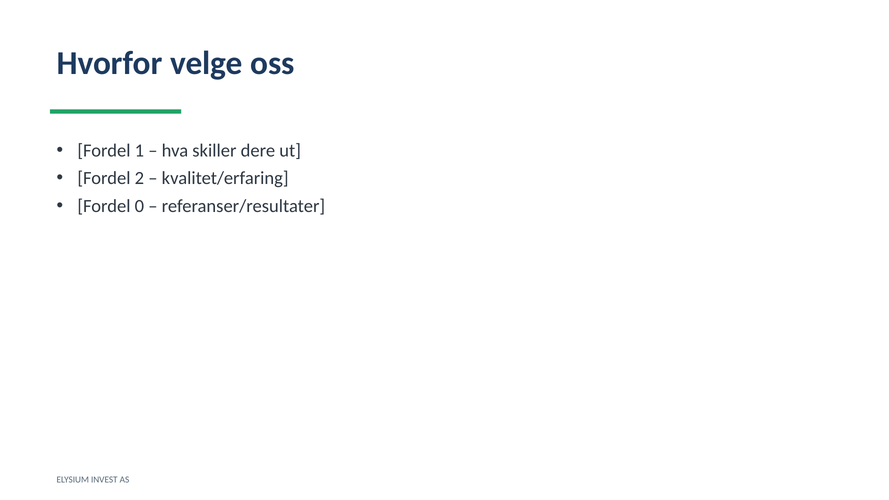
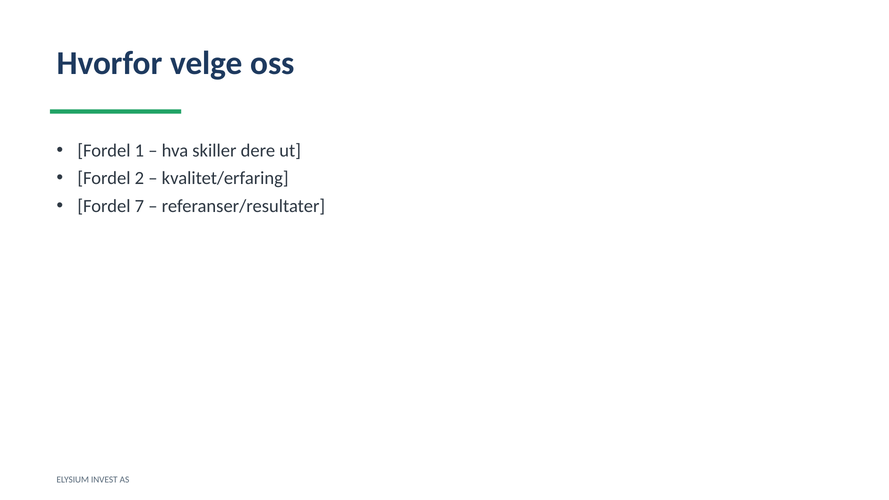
0: 0 -> 7 (139, 206)
